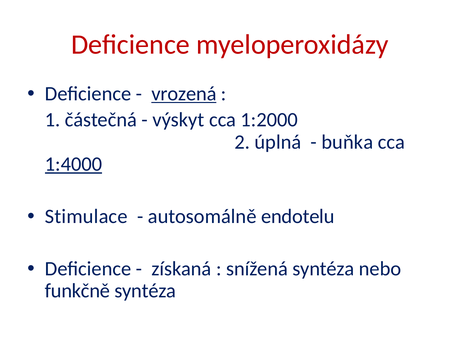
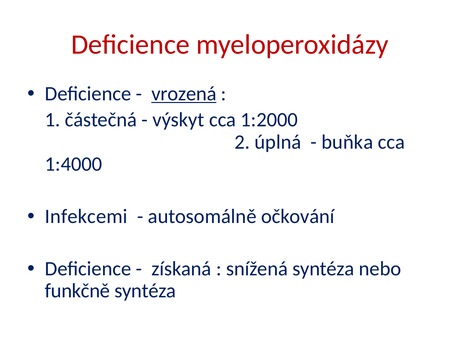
1:4000 underline: present -> none (73, 164)
Stimulace: Stimulace -> Infekcemi (86, 216)
endotelu: endotelu -> očkování (298, 216)
